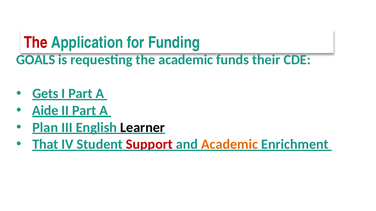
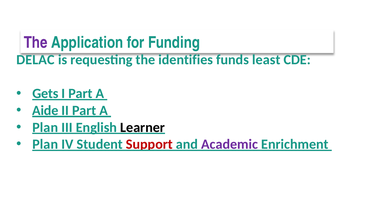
The colour: red -> purple (36, 43)
GOALS: GOALS -> DELAC (35, 60)
the academic: academic -> identifies (186, 60)
their: their -> least (266, 60)
That: That -> Plan (45, 145)
Academic colour: orange -> purple (230, 145)
